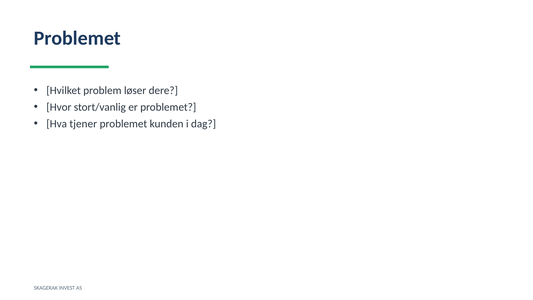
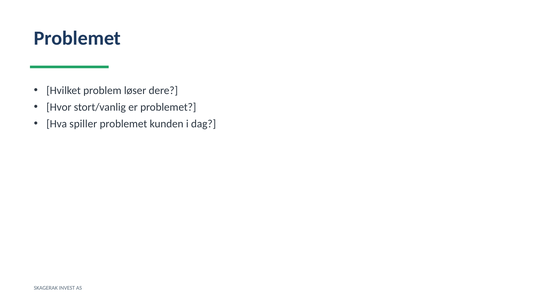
tjener: tjener -> spiller (83, 124)
